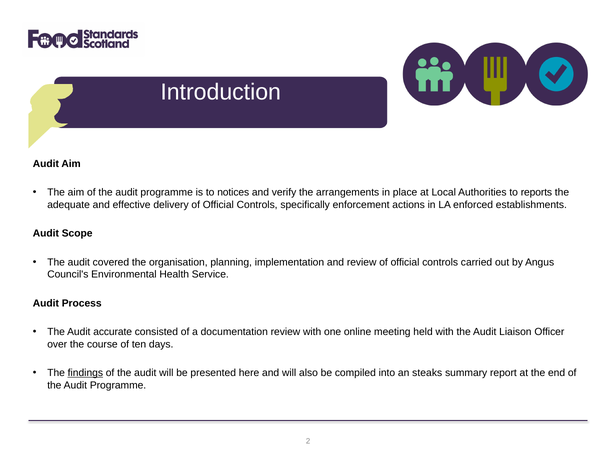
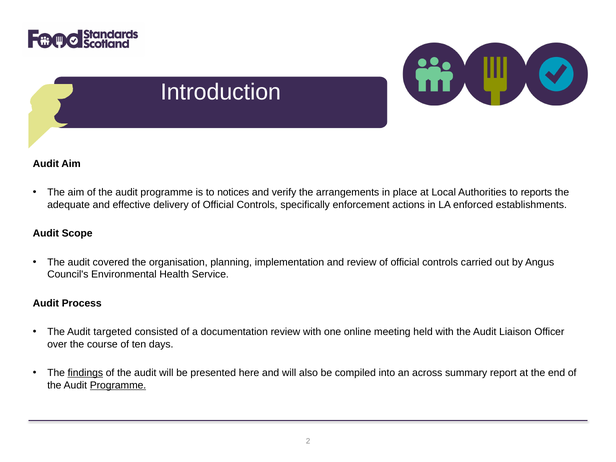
accurate: accurate -> targeted (113, 332)
steaks: steaks -> across (427, 373)
Programme underline: none -> present (118, 385)
